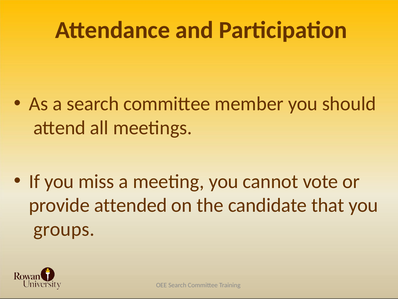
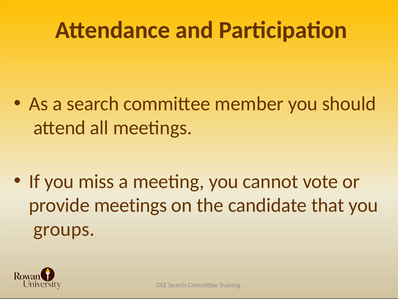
provide attended: attended -> meetings (131, 205)
